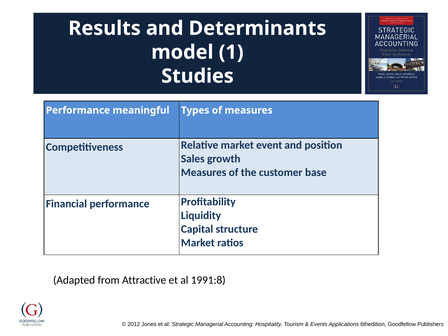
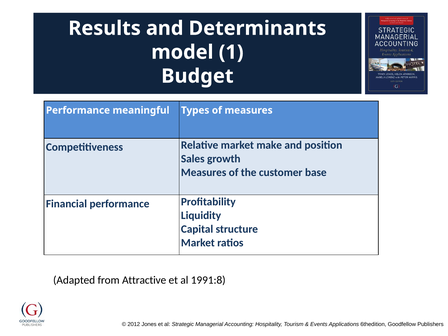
Studies: Studies -> Budget (197, 76)
event: event -> make (269, 145)
